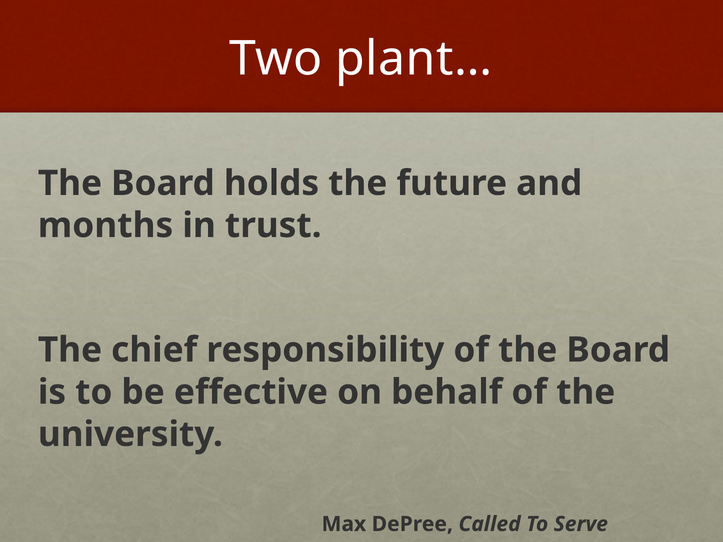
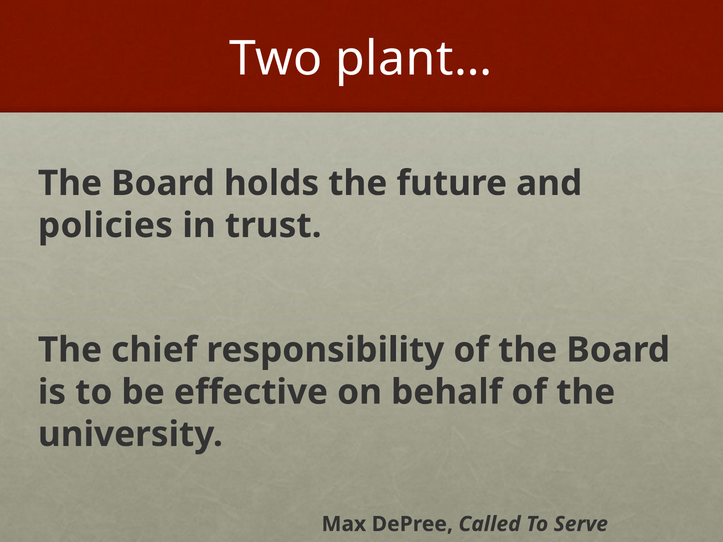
months: months -> policies (105, 226)
